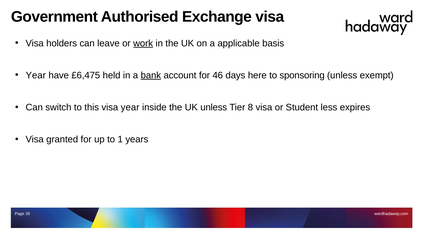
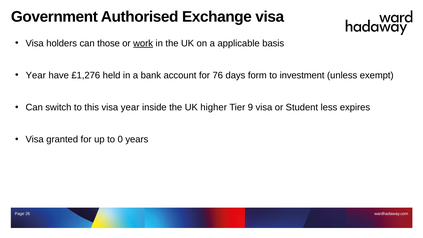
leave: leave -> those (109, 43)
£6,475: £6,475 -> £1,276 (86, 75)
bank underline: present -> none (151, 75)
46: 46 -> 76 (218, 75)
here: here -> form (257, 75)
sponsoring: sponsoring -> investment (302, 75)
UK unless: unless -> higher (214, 107)
8: 8 -> 9 (250, 107)
1: 1 -> 0 (120, 139)
